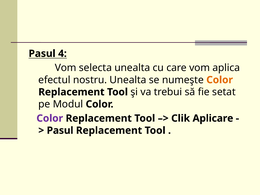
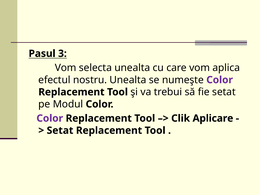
4: 4 -> 3 (62, 54)
Color colour: orange -> purple (220, 80)
Pasul: Pasul -> Setat (60, 130)
